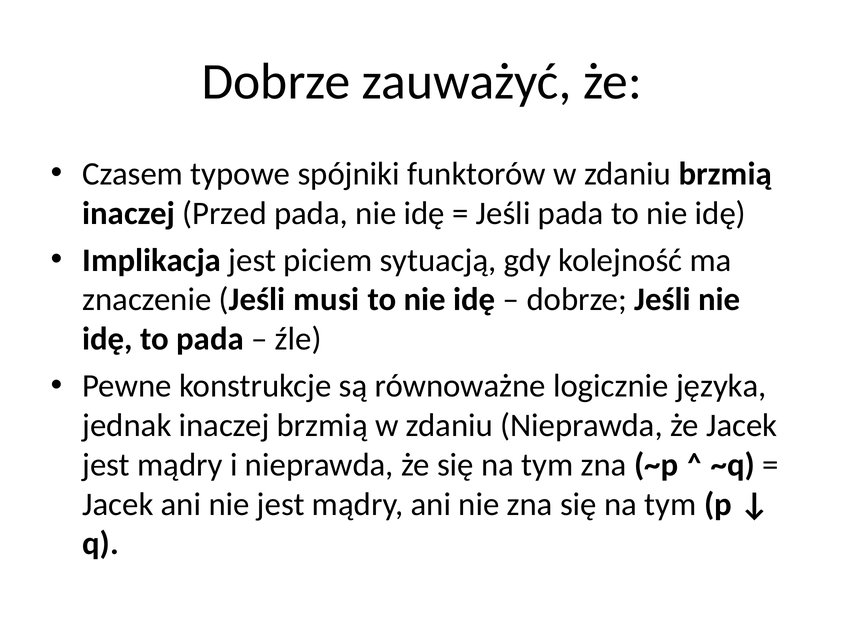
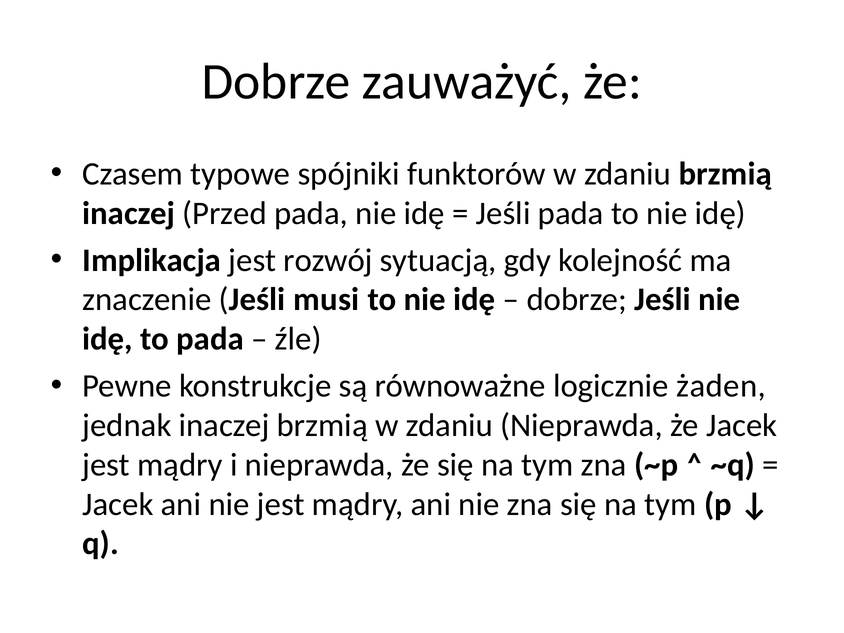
piciem: piciem -> rozwój (328, 260)
języka: języka -> żaden (721, 386)
